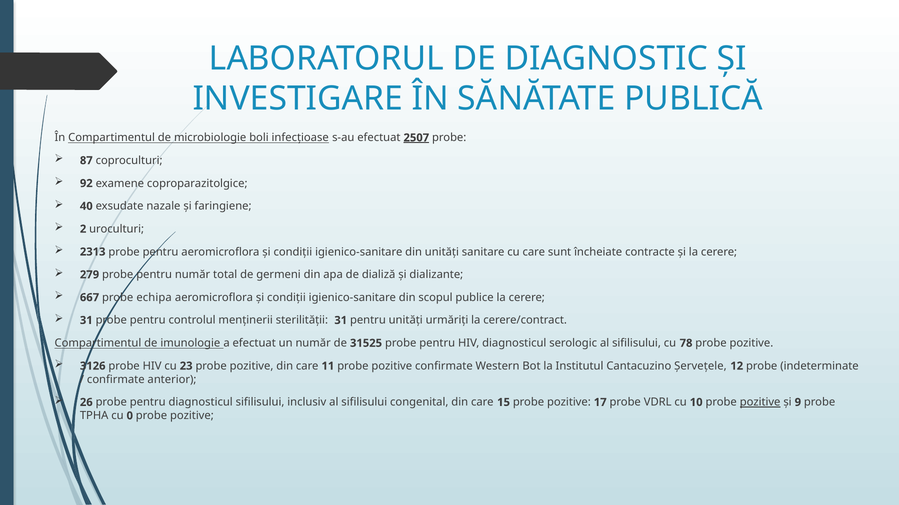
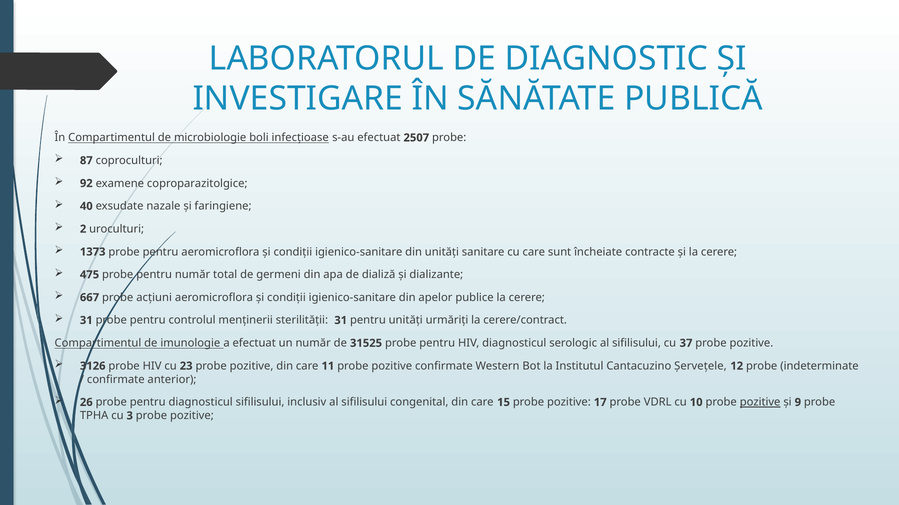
2507 underline: present -> none (416, 138)
2313: 2313 -> 1373 (93, 252)
279: 279 -> 475 (90, 275)
echipa: echipa -> acțiuni (154, 298)
scopul: scopul -> apelor (435, 298)
78: 78 -> 37 (686, 344)
0: 0 -> 3 (130, 416)
